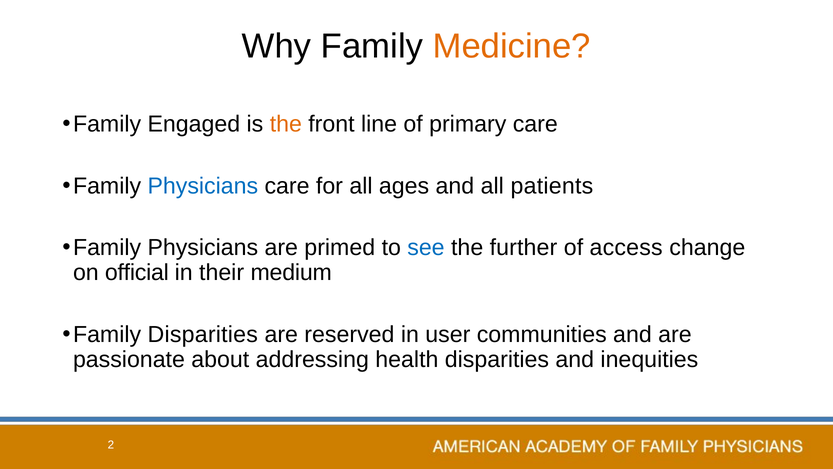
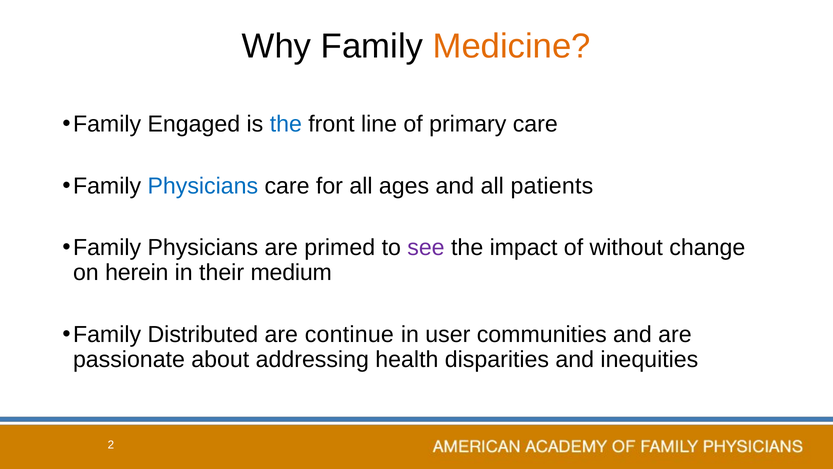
the colour: orange -> blue (286, 124)
see colour: blue -> purple (426, 247)
further: further -> impact (524, 247)
access: access -> without (626, 247)
official: official -> herein (137, 272)
Family Disparities: Disparities -> Distributed (203, 334)
reserved: reserved -> continue (349, 334)
